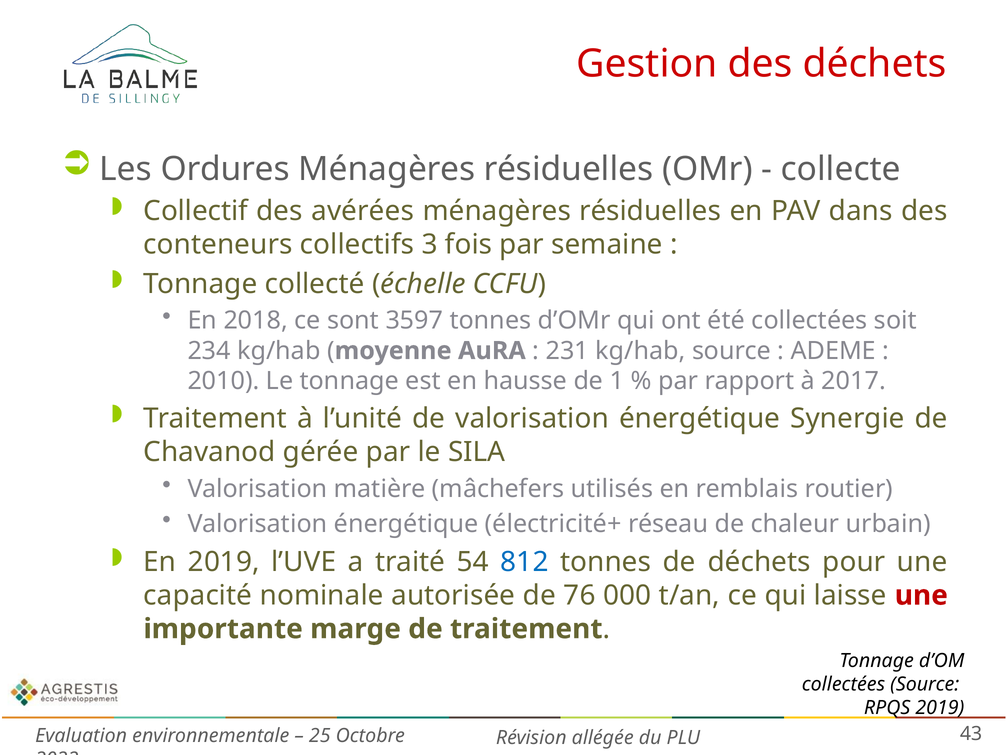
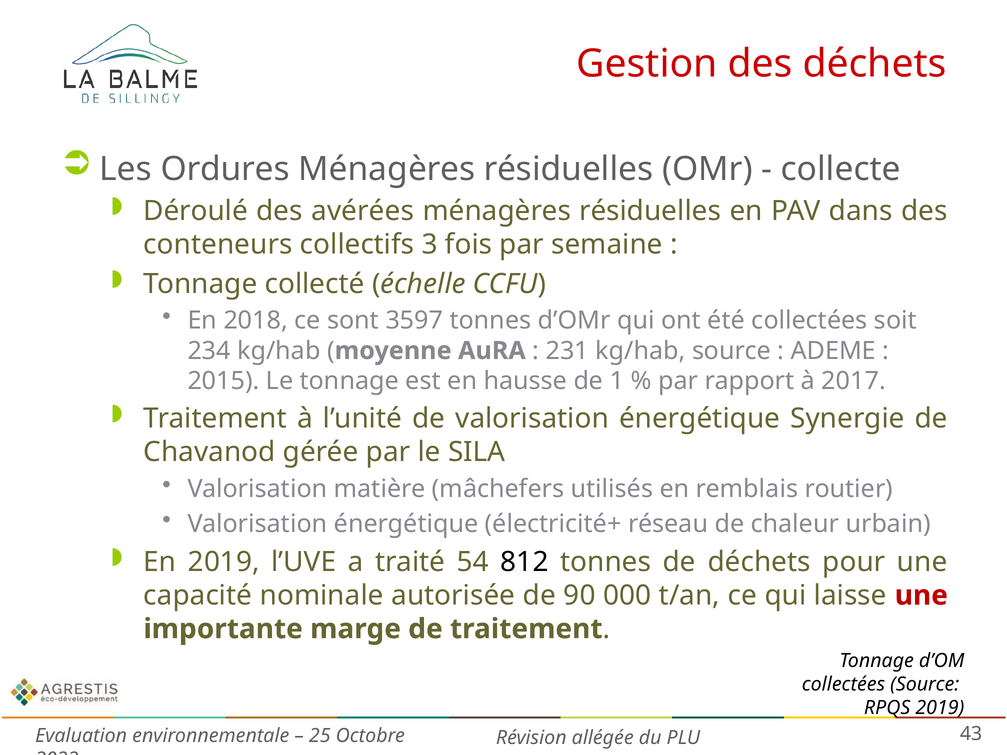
Collectif: Collectif -> Déroulé (196, 211)
2010: 2010 -> 2015 (223, 381)
812 colour: blue -> black (525, 562)
76: 76 -> 90 (579, 596)
